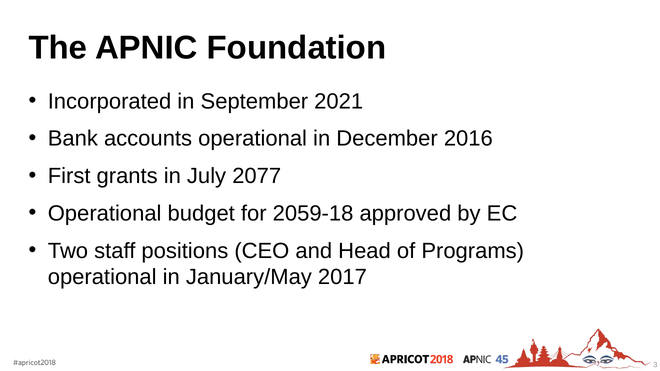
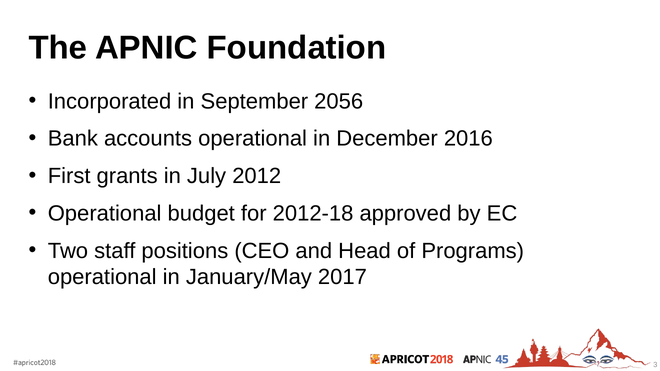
2021: 2021 -> 2056 (339, 101)
2077: 2077 -> 2012 (257, 176)
2059-18: 2059-18 -> 2012-18 (313, 214)
